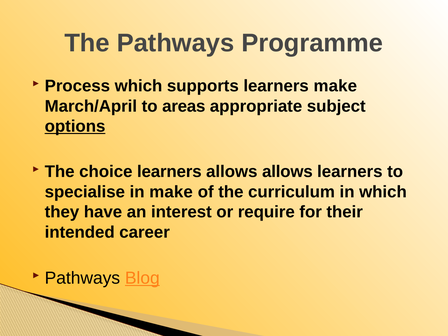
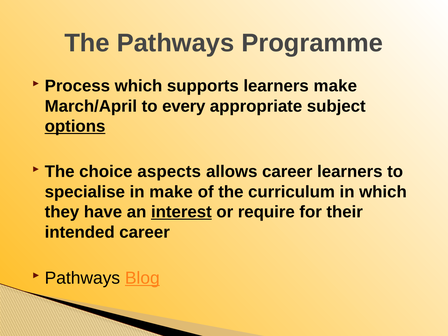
areas: areas -> every (184, 106)
choice learners: learners -> aspects (169, 172)
allows allows: allows -> career (287, 172)
interest underline: none -> present (181, 212)
